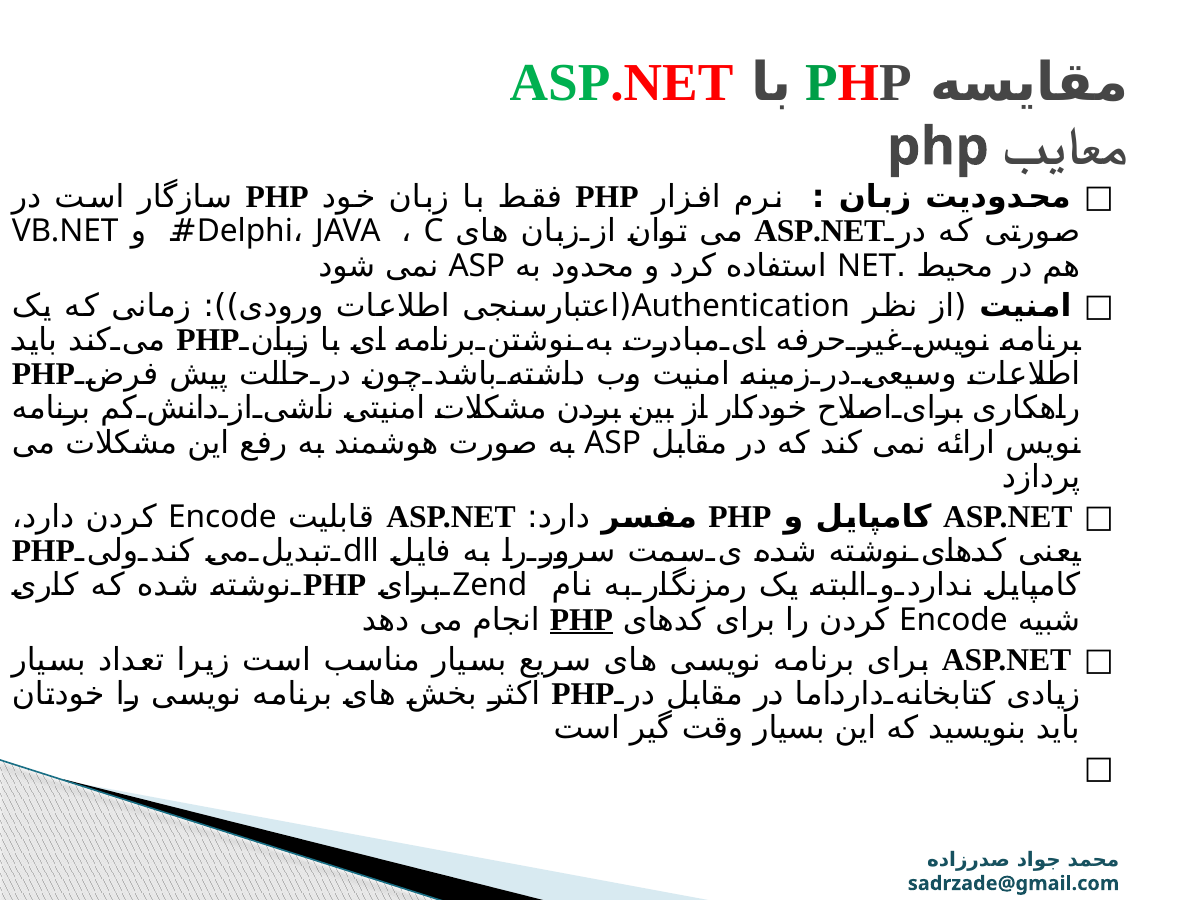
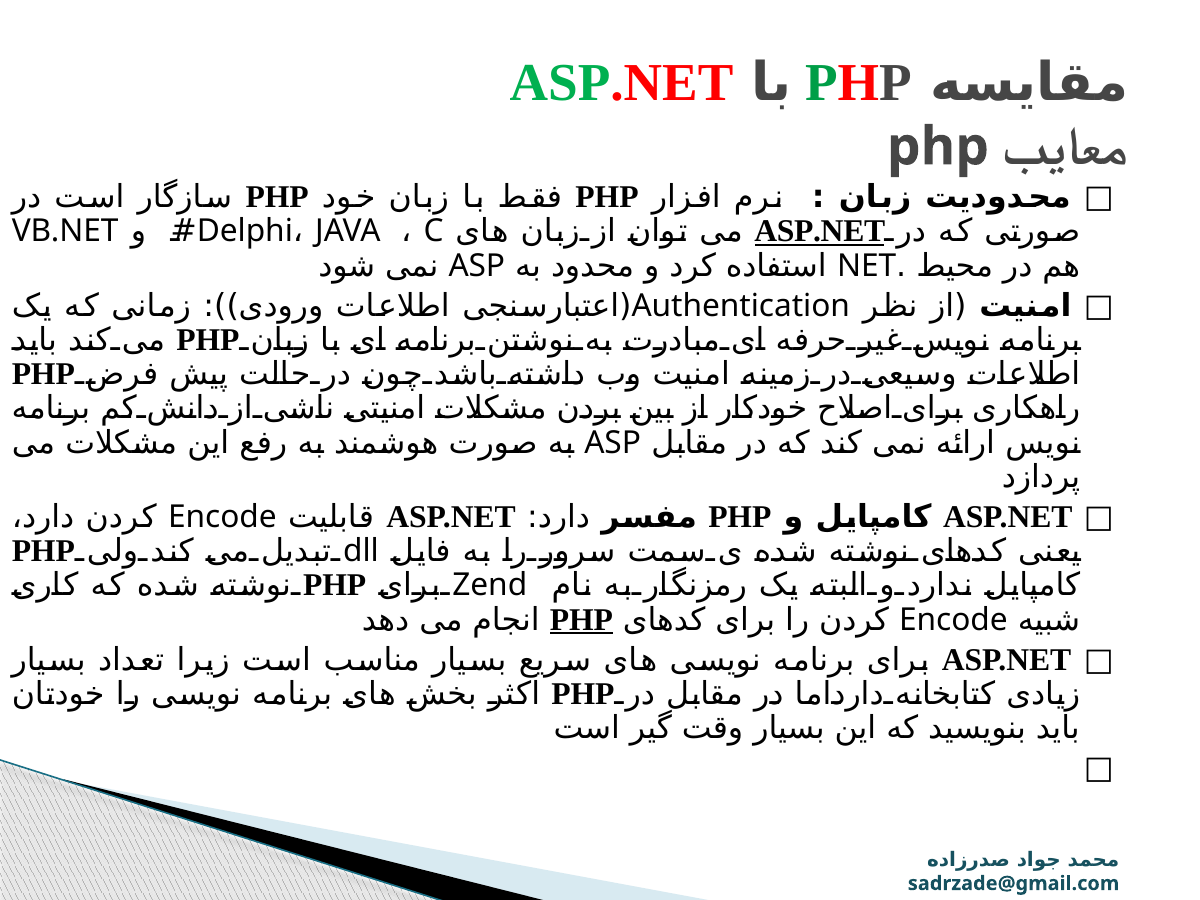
ASP.NET underline: none -> present (820, 231)
